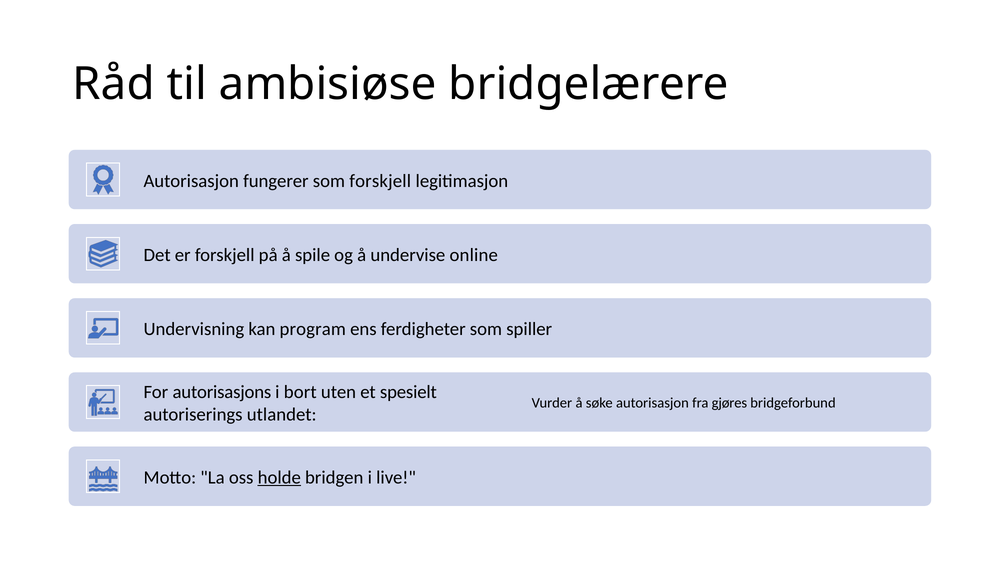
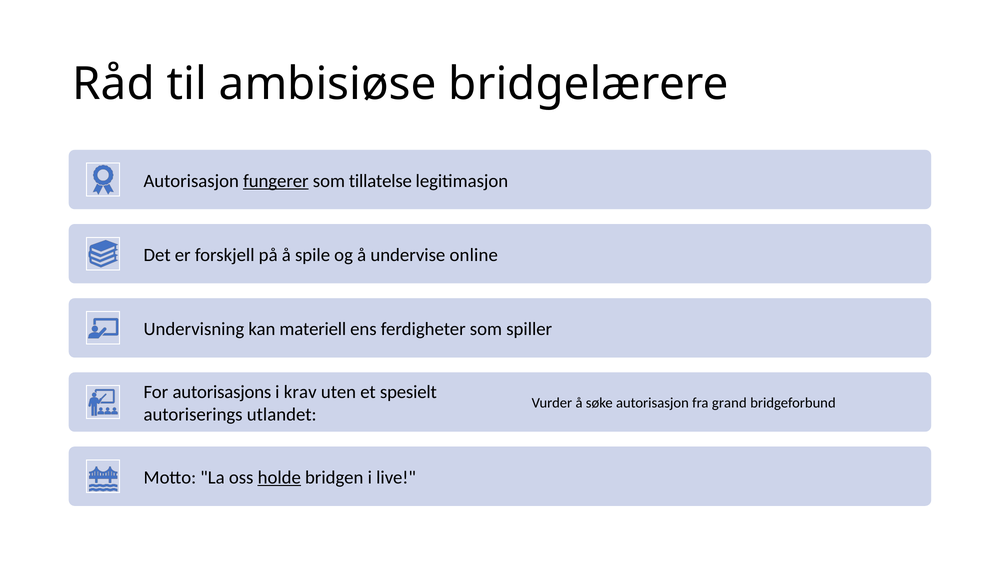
fungerer underline: none -> present (276, 181)
som forskjell: forskjell -> tillatelse (380, 181)
program: program -> materiell (313, 329)
bort: bort -> krav (300, 392)
gjøres: gjøres -> grand (729, 403)
